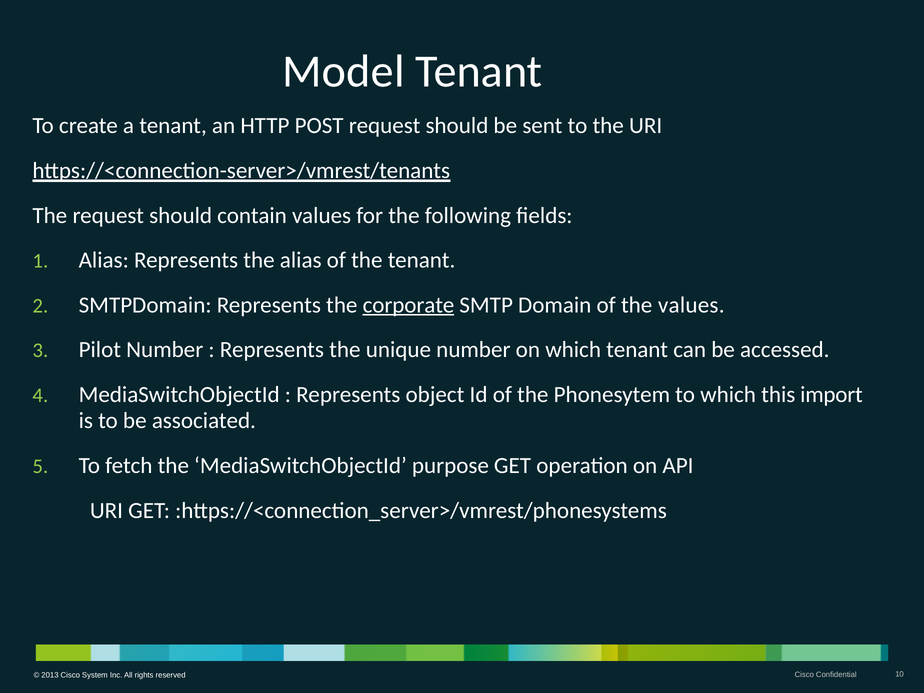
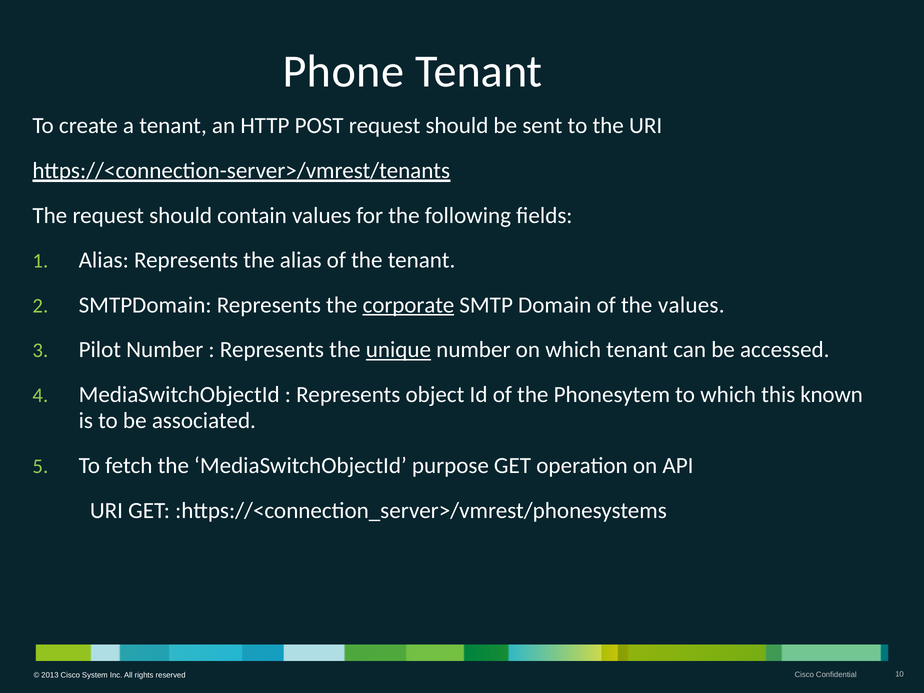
Model: Model -> Phone (343, 71)
unique underline: none -> present (398, 350)
import: import -> known (832, 395)
